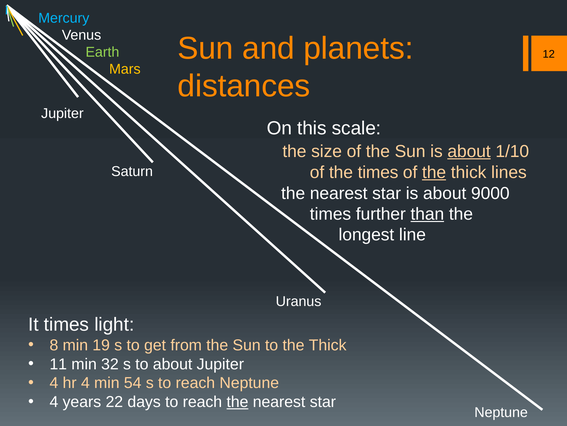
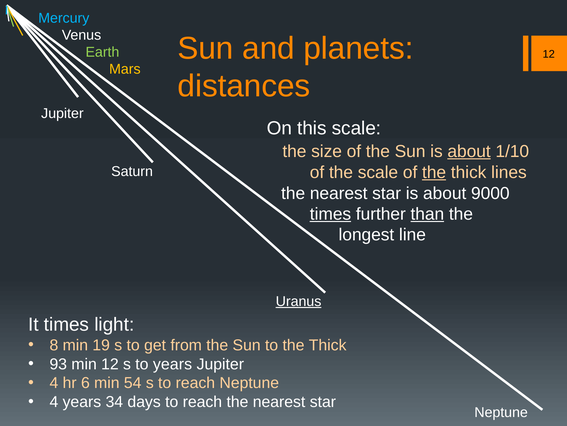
the times: times -> scale (378, 172)
times underline: none -> present (330, 214)
Uranus underline: none -> present (299, 301)
11: 11 -> 93 (58, 364)
min 32: 32 -> 12 (110, 364)
to about: about -> years (173, 364)
hr 4: 4 -> 6 (85, 382)
22: 22 -> 34 (114, 401)
the underline: present -> none (237, 401)
